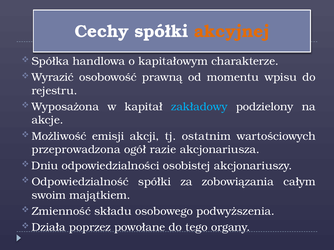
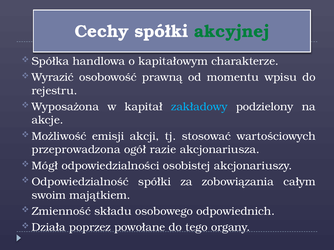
akcyjnej colour: orange -> green (232, 31)
ostatnim: ostatnim -> stosować (206, 136)
Dniu: Dniu -> Mógł (45, 166)
podwyższenia: podwyższenia -> odpowiednich (236, 212)
